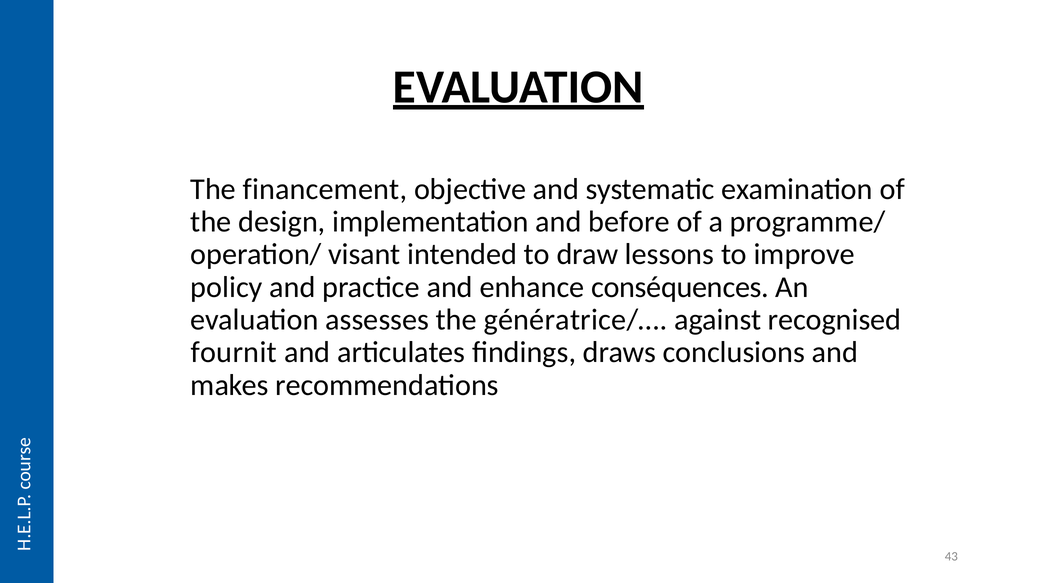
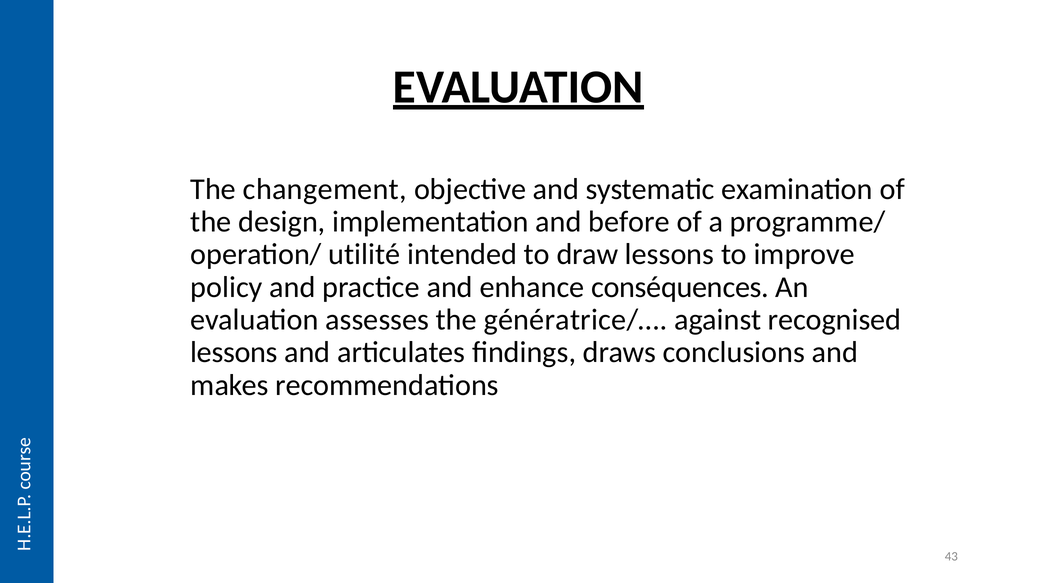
financement: financement -> changement (325, 189)
visant: visant -> utilité (364, 255)
fournit: fournit -> lessons (234, 353)
